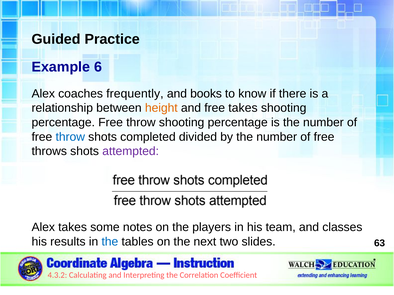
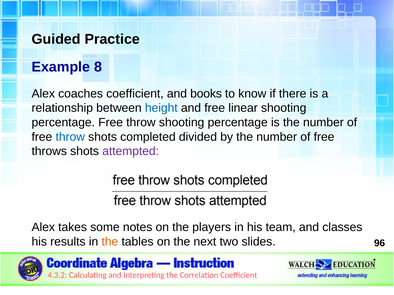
6: 6 -> 8 (98, 67)
coaches frequently: frequently -> coefficient (135, 94)
height colour: orange -> blue (161, 108)
free takes: takes -> linear (243, 108)
the colour: blue -> orange (110, 242)
63: 63 -> 96 (380, 244)
